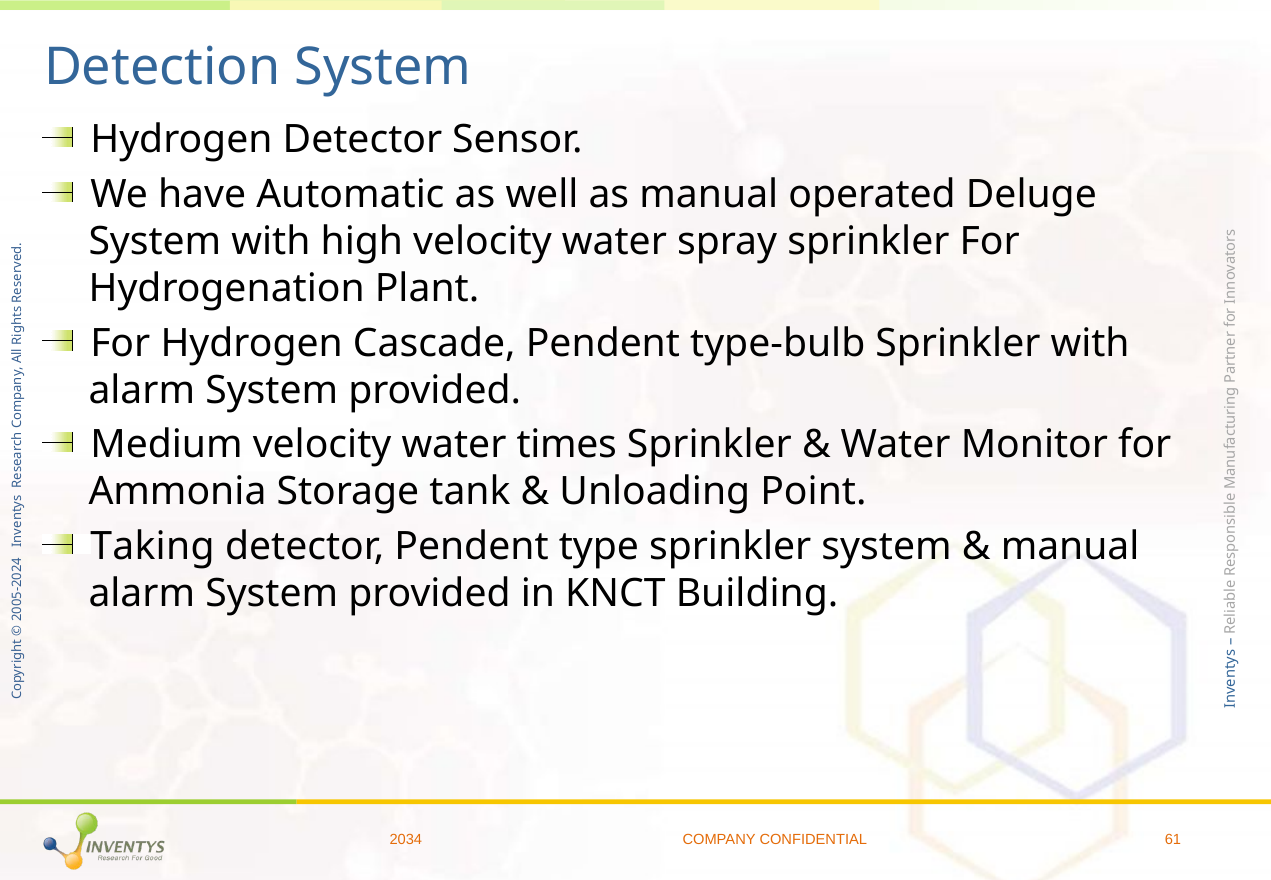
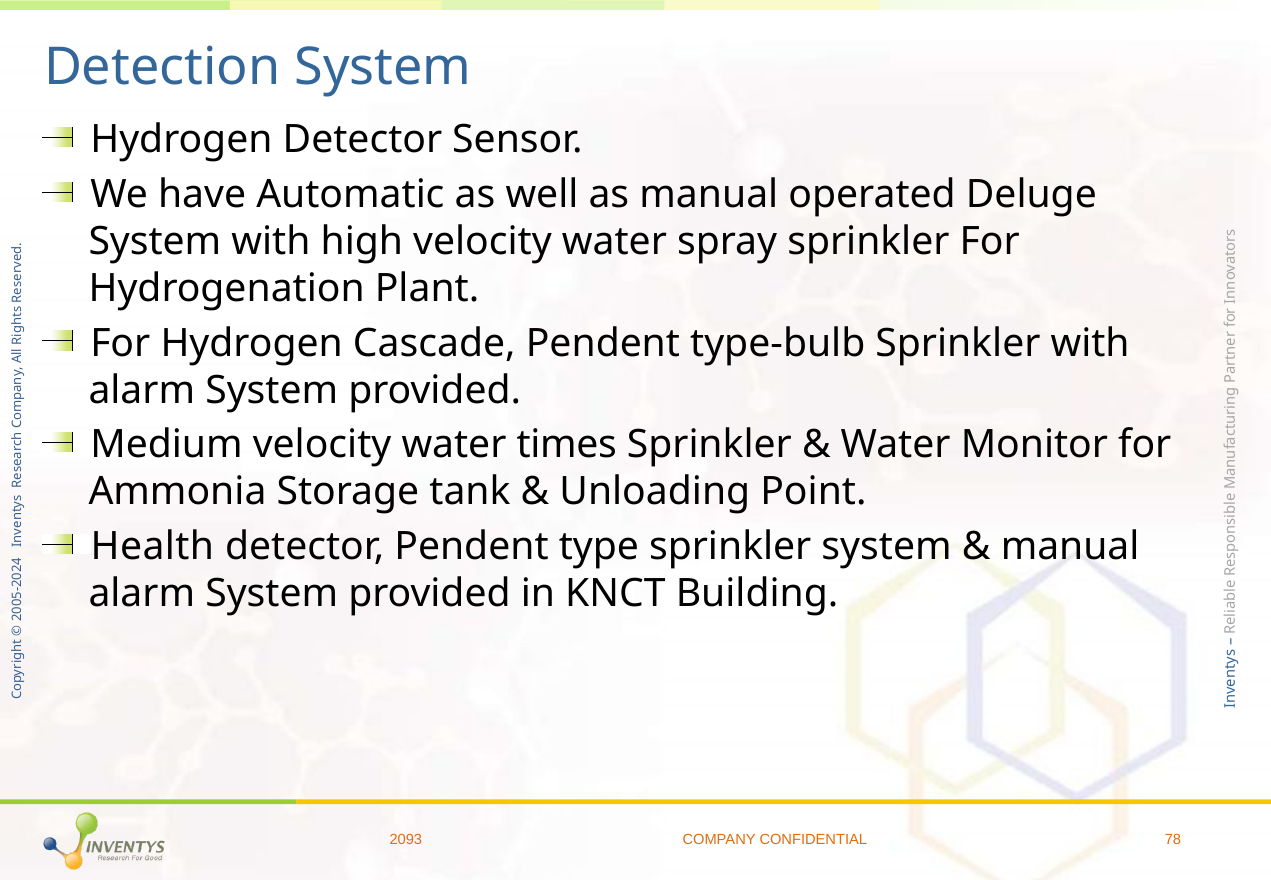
Taking: Taking -> Health (152, 547)
2034: 2034 -> 2093 (406, 840)
61: 61 -> 78 (1173, 840)
